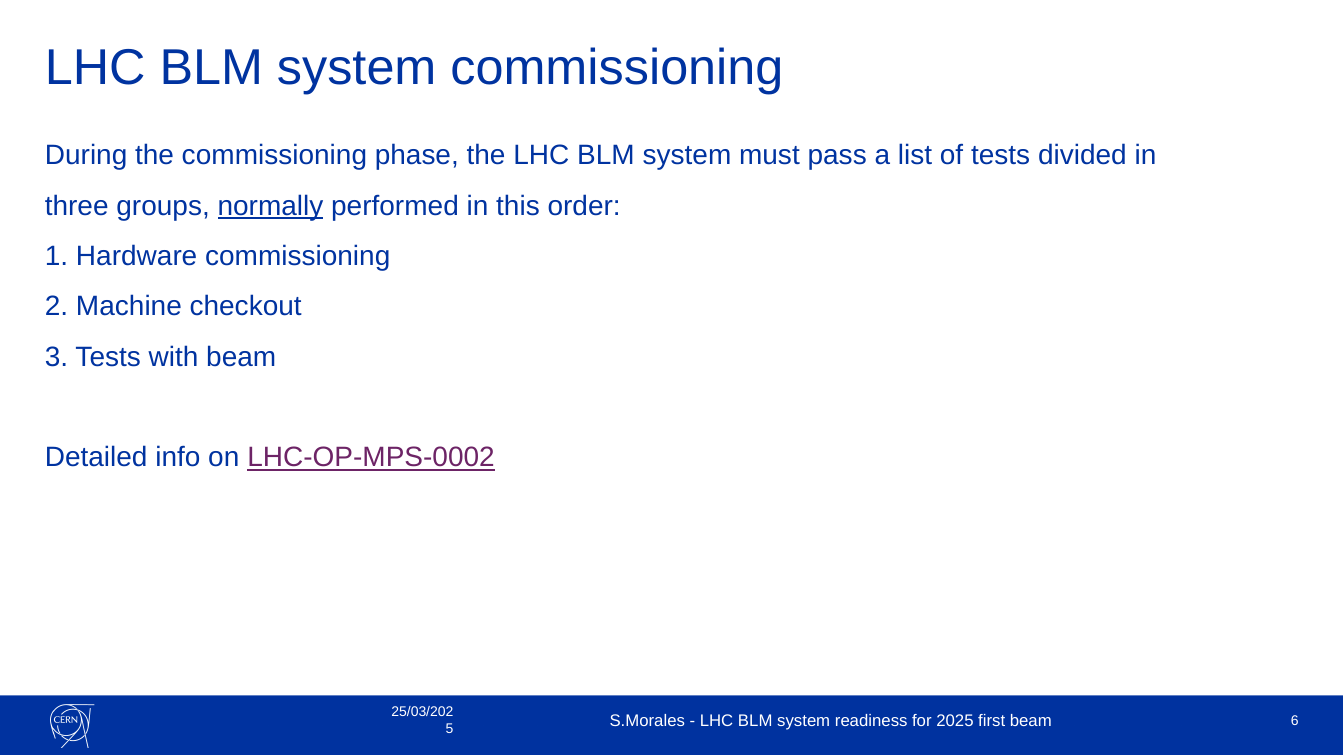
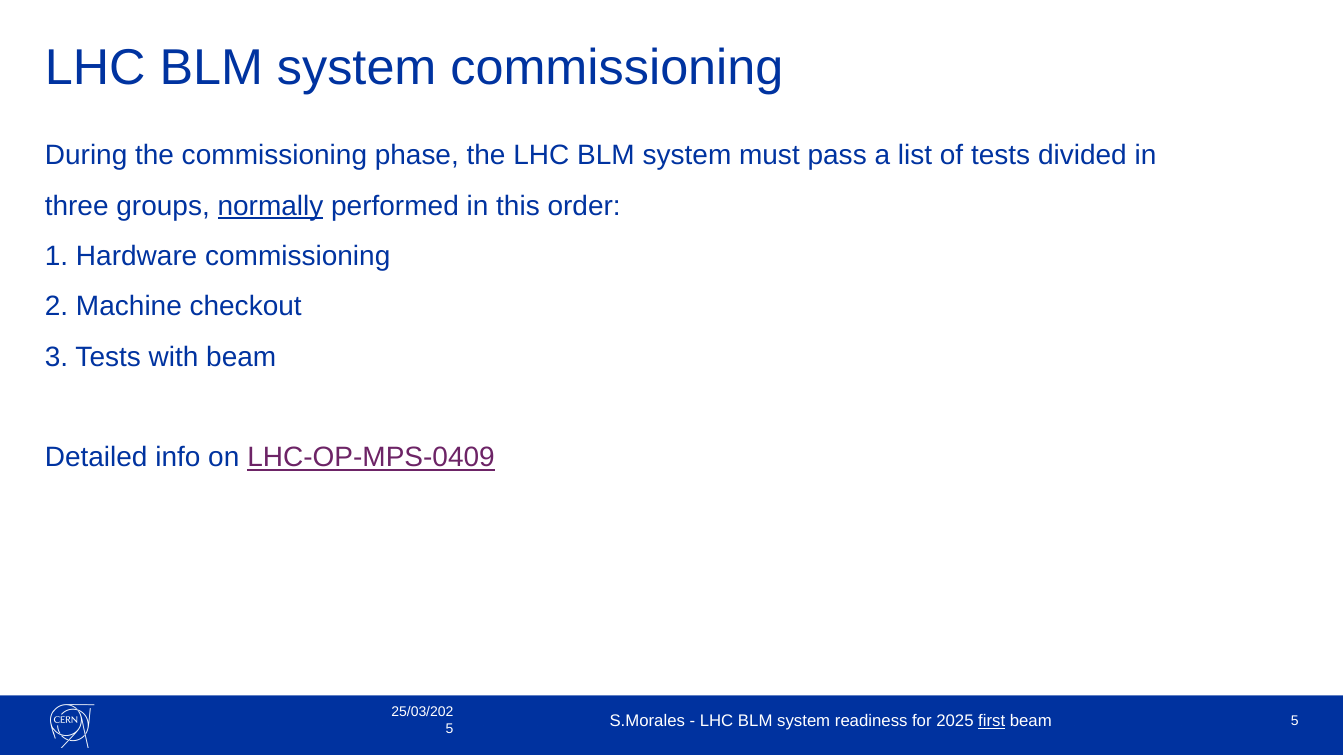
LHC-OP-MPS-0002: LHC-OP-MPS-0002 -> LHC-OP-MPS-0409 (371, 458)
first underline: none -> present (992, 721)
beam 6: 6 -> 5 (1295, 721)
